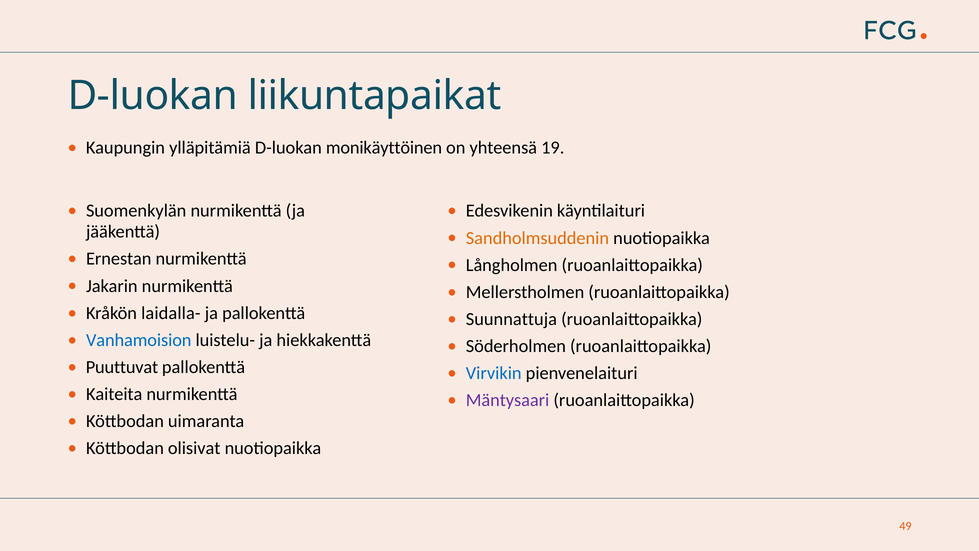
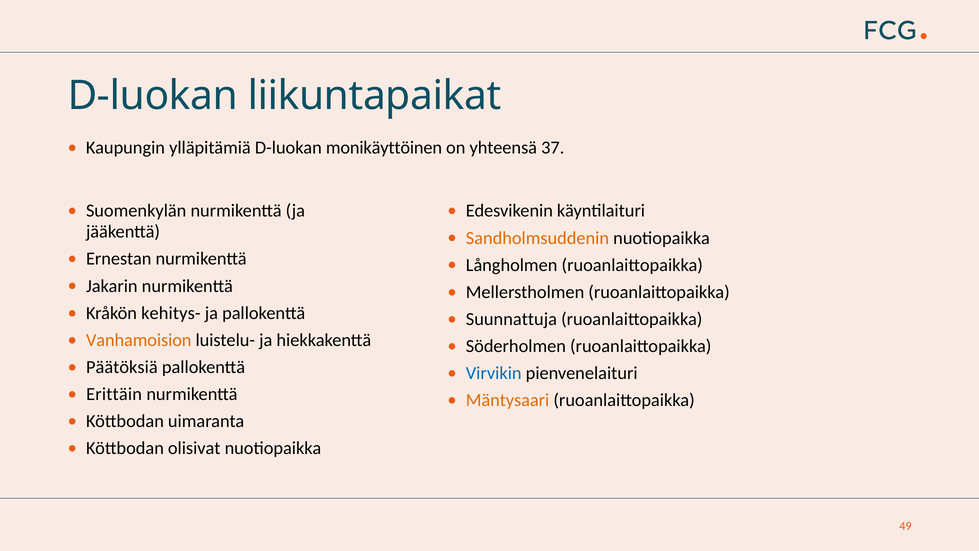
19: 19 -> 37 (553, 147)
laidalla-: laidalla- -> kehitys- (171, 313)
Vanhamoision colour: blue -> orange (139, 340)
Puuttuvat: Puuttuvat -> Päätöksiä (122, 367)
Kaiteita: Kaiteita -> Erittäin (114, 394)
Mäntysaari colour: purple -> orange (508, 400)
